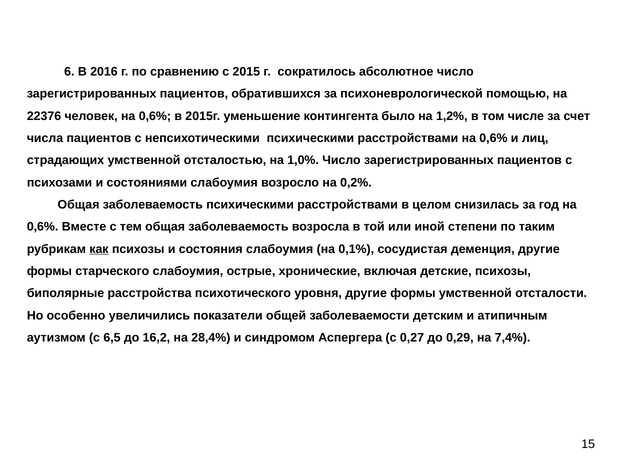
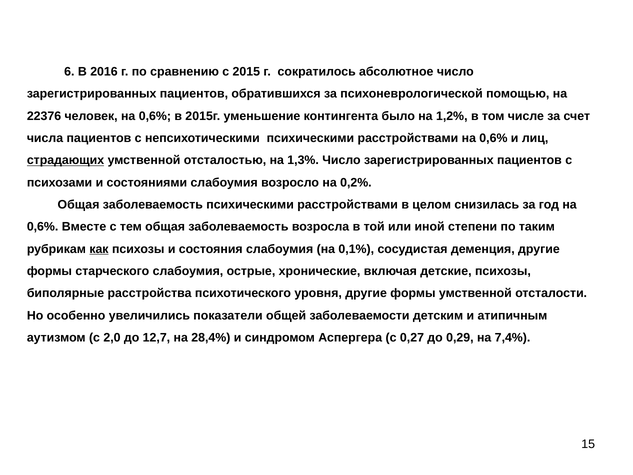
страдающих underline: none -> present (66, 160)
1,0%: 1,0% -> 1,3% (303, 160)
6,5: 6,5 -> 2,0 (112, 337)
16,2: 16,2 -> 12,7 (156, 337)
